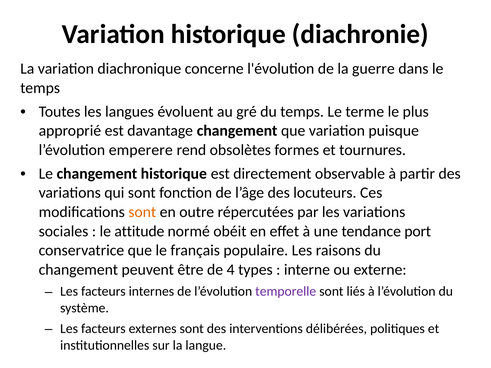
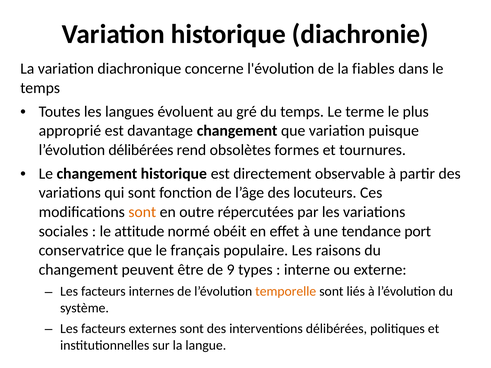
guerre: guerre -> fiables (373, 69)
l’évolution emperere: emperere -> délibérées (141, 150)
4: 4 -> 9 (231, 270)
temporelle colour: purple -> orange (286, 292)
